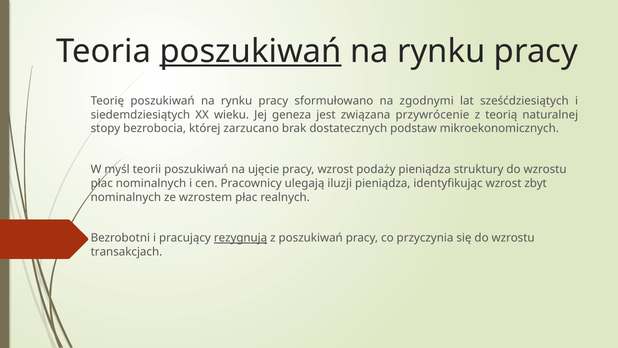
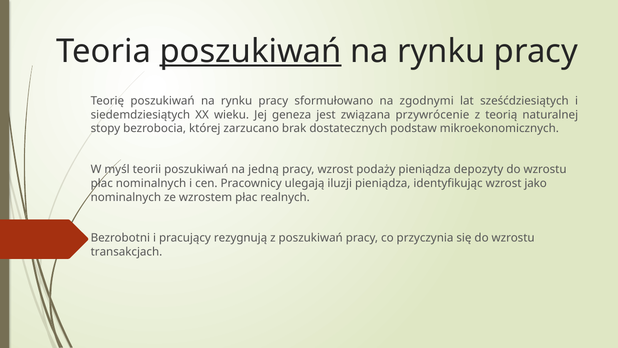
ujęcie: ujęcie -> jedną (264, 169)
struktury: struktury -> depozyty (479, 169)
zbyt: zbyt -> jako (536, 183)
rezygnują underline: present -> none (241, 238)
